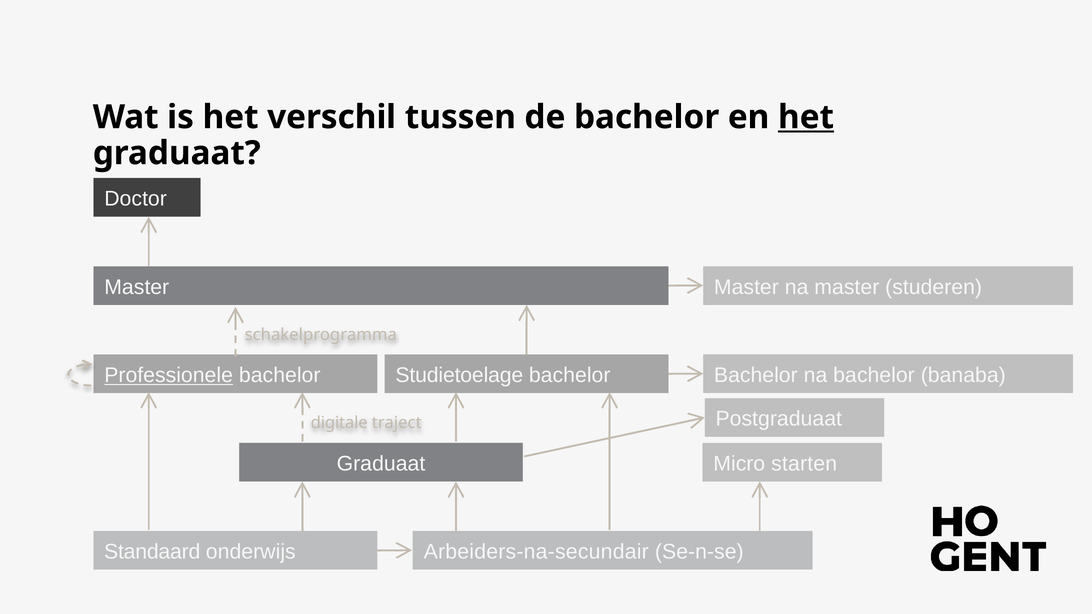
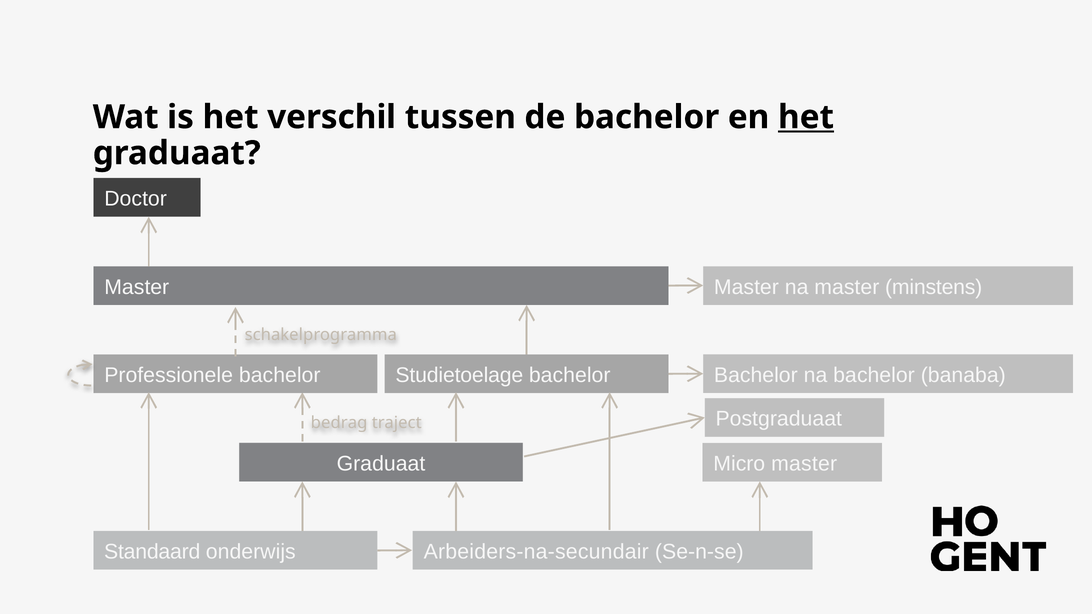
studeren: studeren -> minstens (934, 287)
Professionele underline: present -> none (169, 375)
digitale: digitale -> bedrag (339, 423)
Micro starten: starten -> master (804, 464)
